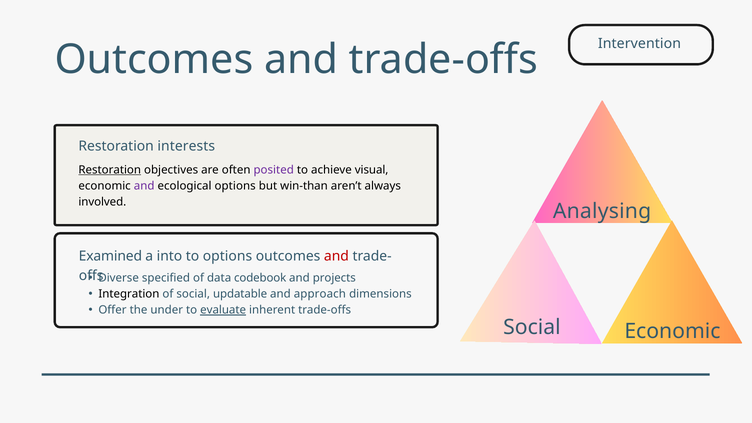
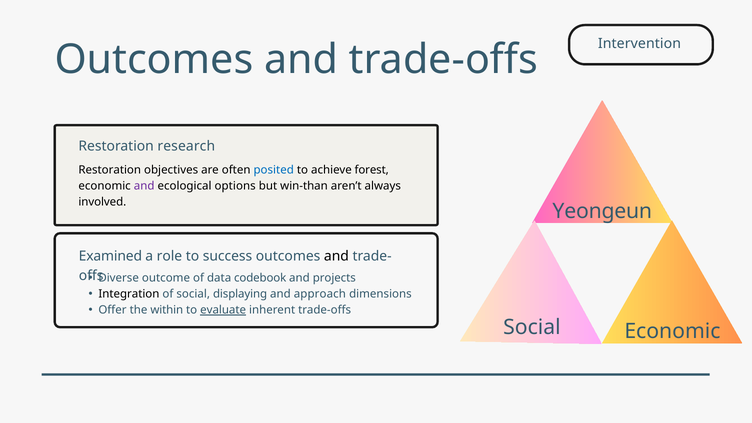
interests: interests -> research (186, 146)
Restoration underline: present -> none (110, 170)
posited colour: purple -> blue (274, 170)
visual: visual -> forest (372, 170)
Analysing: Analysing -> Yeongeun (602, 211)
into: into -> role (169, 256)
to options: options -> success (228, 256)
and colour: red -> black (336, 256)
specified: specified -> outcome (166, 278)
updatable: updatable -> displaying (240, 294)
under: under -> within (167, 310)
